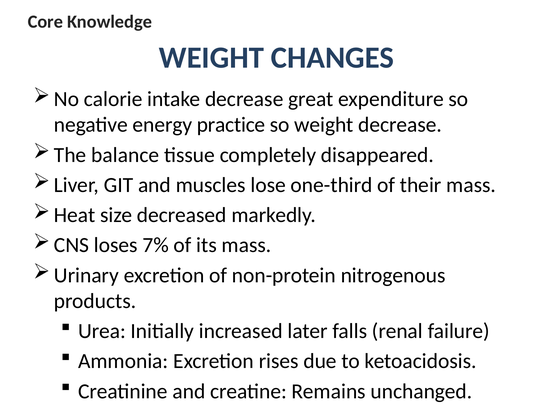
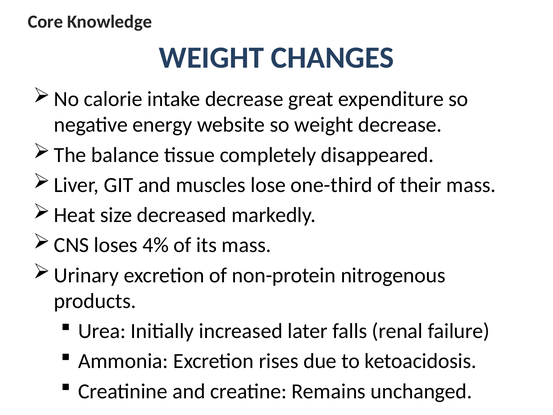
practice: practice -> website (231, 125)
7%: 7% -> 4% (156, 245)
